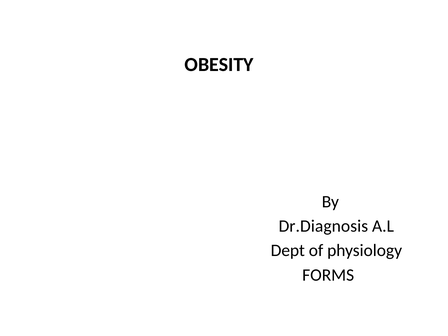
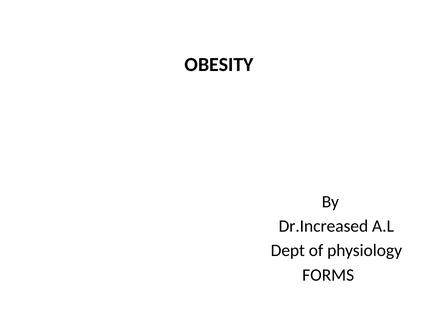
Dr.Diagnosis: Dr.Diagnosis -> Dr.Increased (323, 226)
